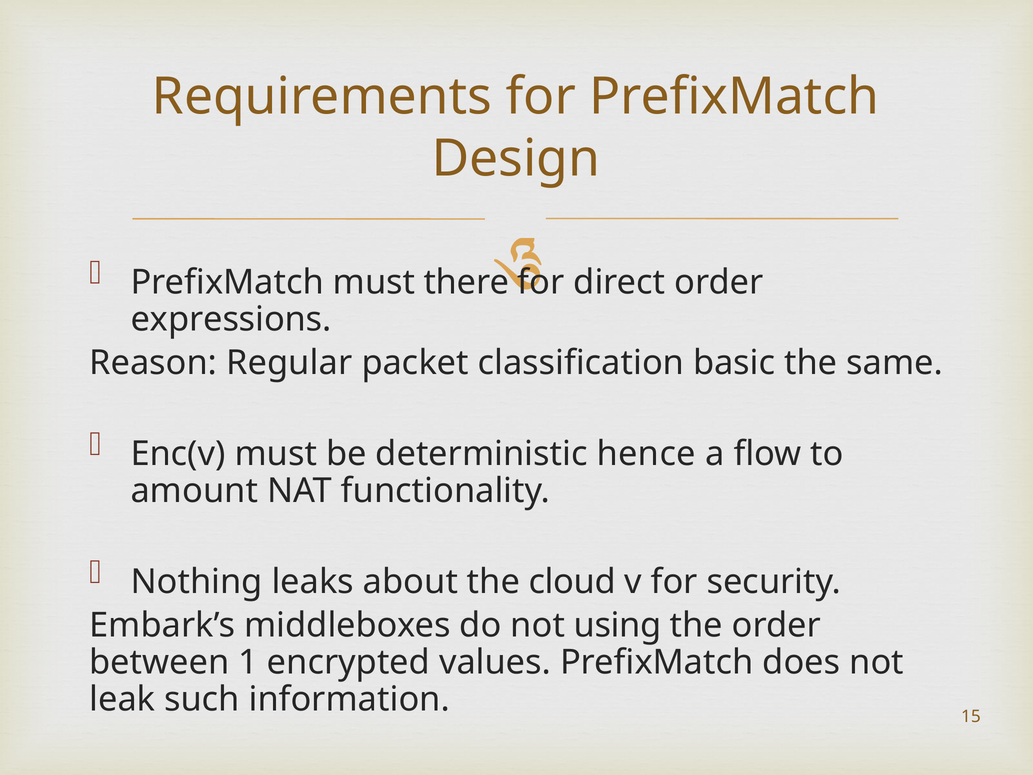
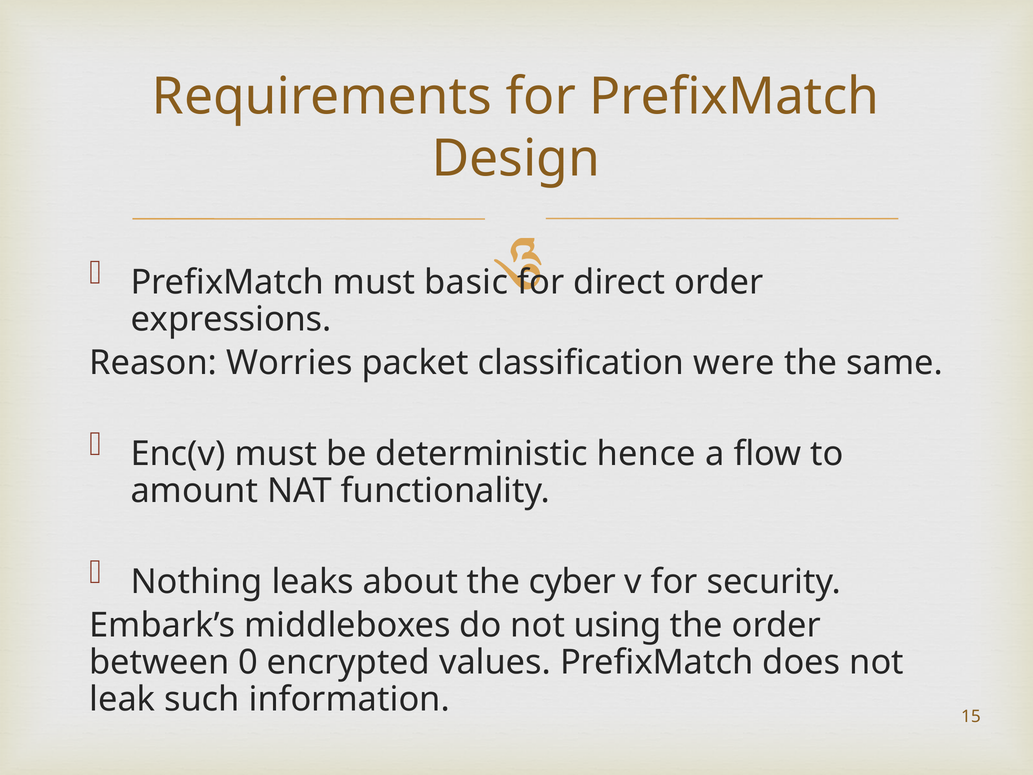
there: there -> basic (466, 282)
Regular: Regular -> Worries (289, 363)
basic: basic -> were (734, 363)
cloud: cloud -> cyber (572, 582)
1: 1 -> 0 (248, 662)
